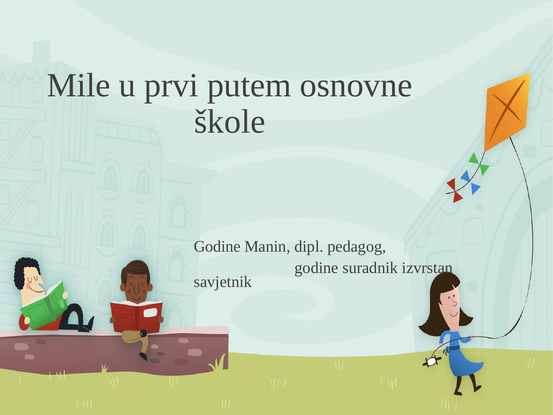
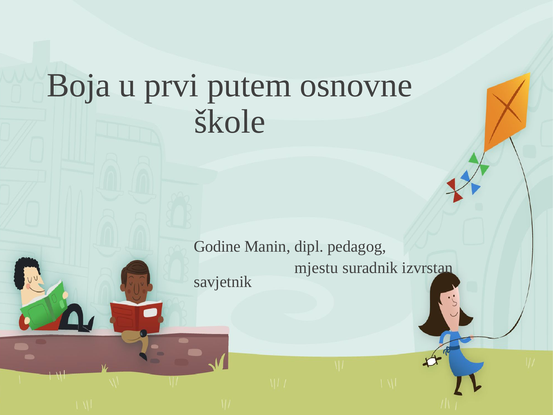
Mile: Mile -> Boja (79, 85)
godine: godine -> mjestu (316, 268)
